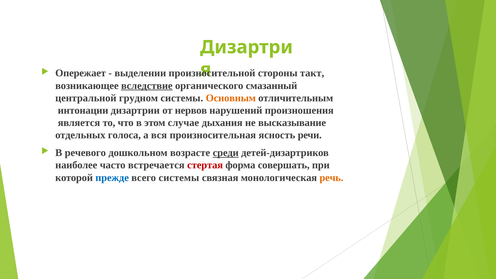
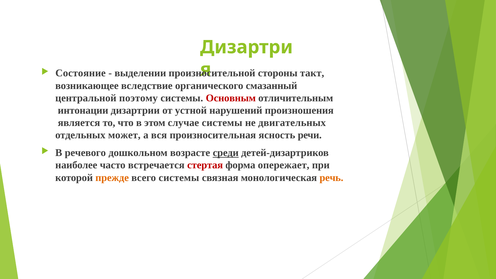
Опережает: Опережает -> Состояние (81, 73)
вследствие underline: present -> none (147, 86)
грудном: грудном -> поэтому (138, 98)
Основным colour: orange -> red (231, 98)
нервов: нервов -> устной (191, 110)
случае дыхания: дыхания -> системы (222, 123)
высказывание: высказывание -> двигательных (292, 123)
голоса: голоса -> может (124, 135)
совершать: совершать -> опережает (284, 165)
прежде colour: blue -> orange (112, 178)
